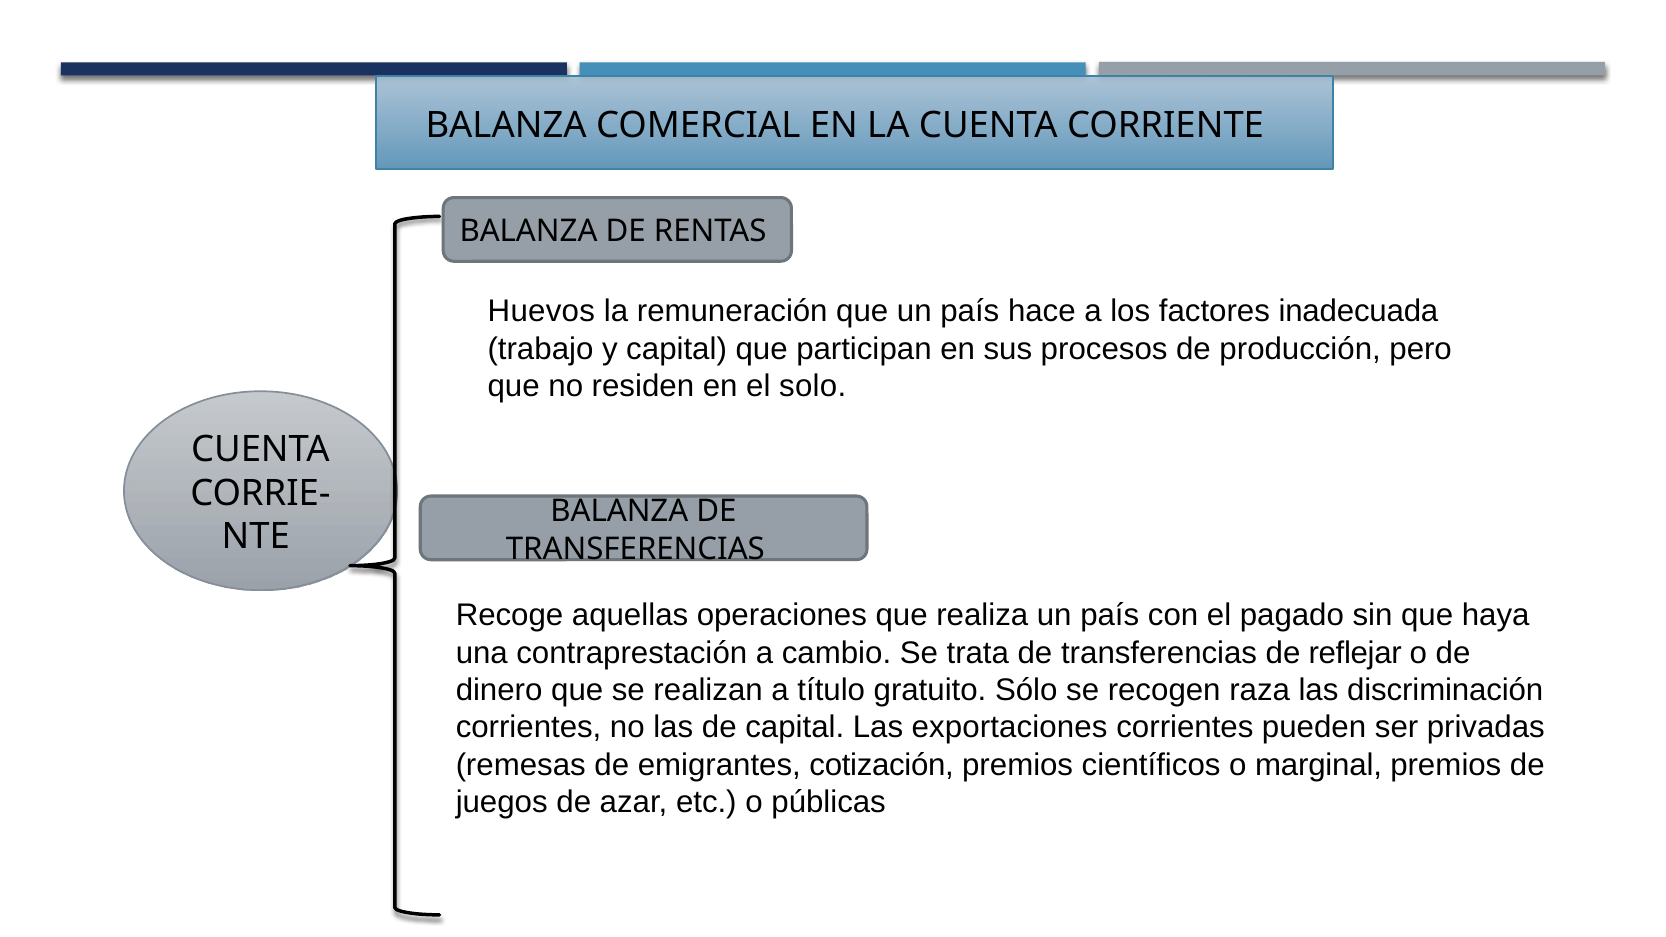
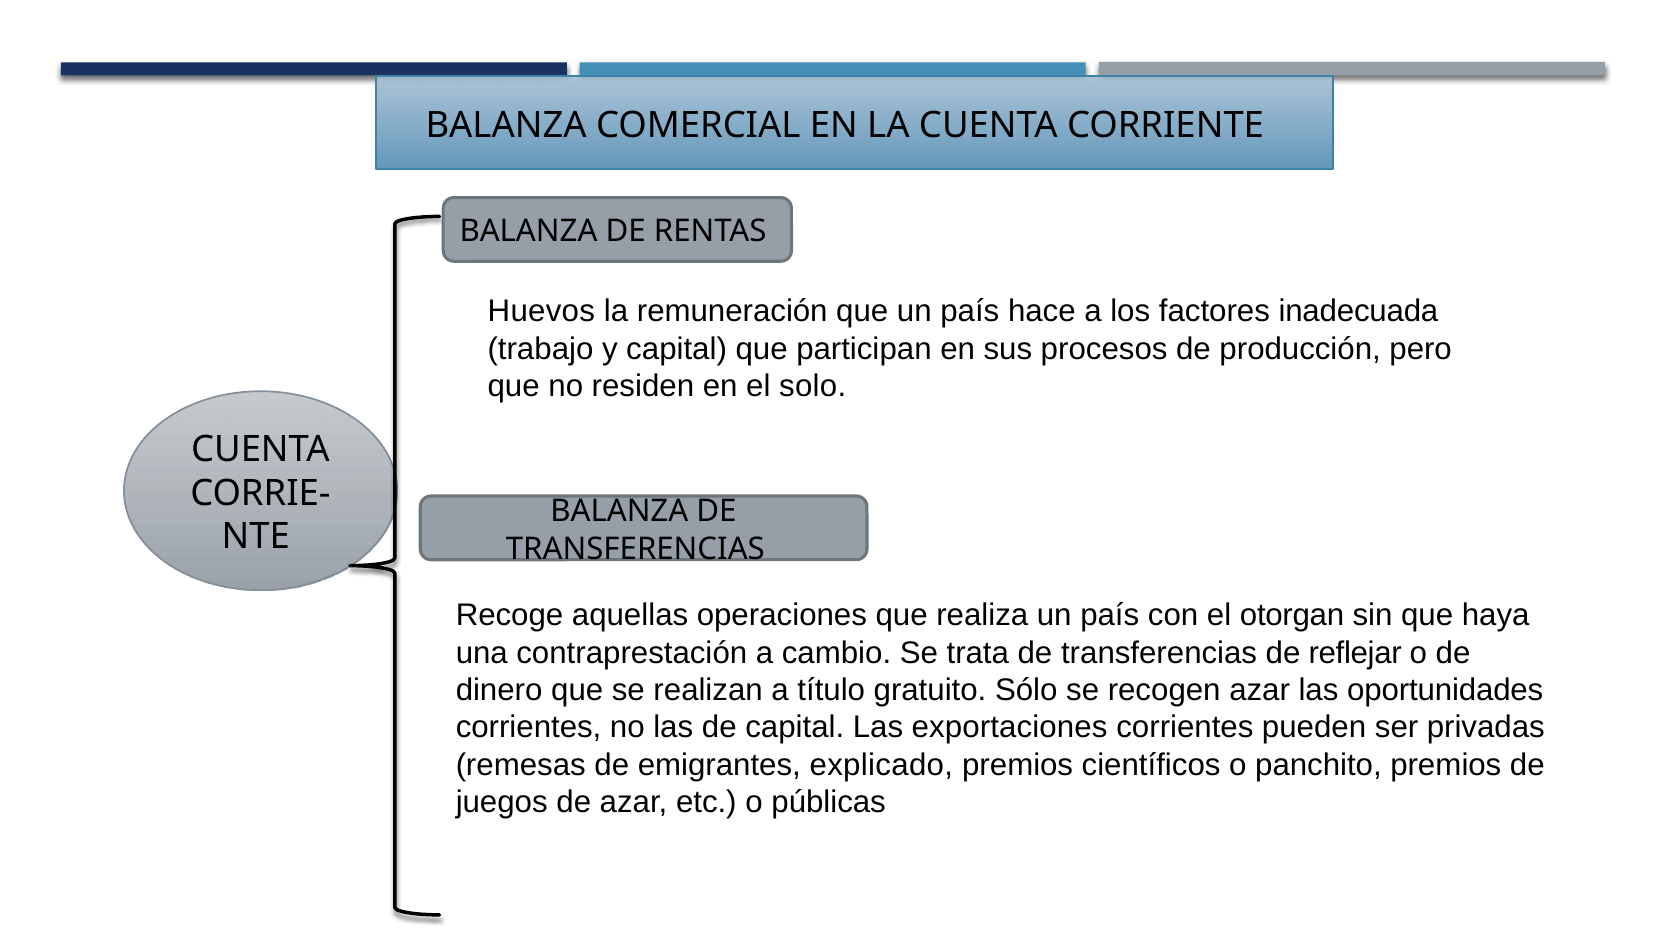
pagado: pagado -> otorgan (1292, 615)
recogen raza: raza -> azar (1260, 690)
discriminación: discriminación -> oportunidades (1445, 690)
cotización: cotización -> explicado (881, 765)
marginal: marginal -> panchito (1318, 765)
